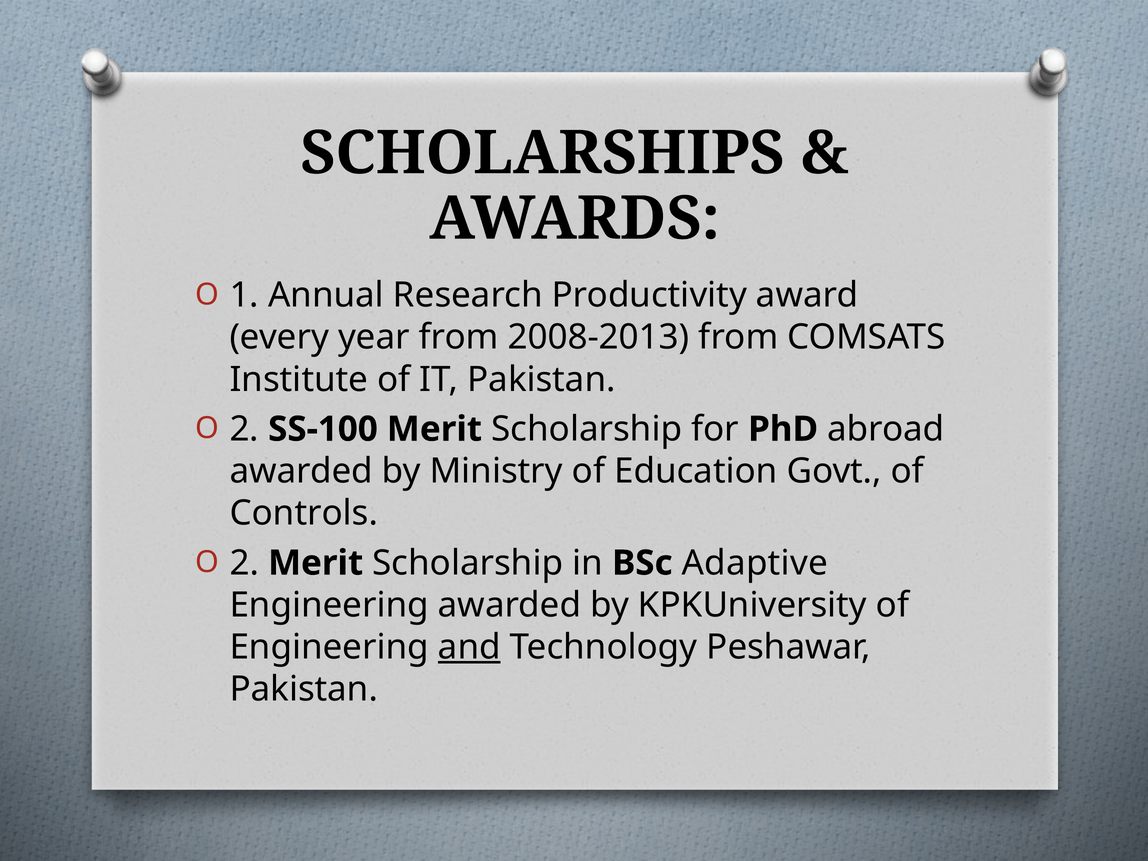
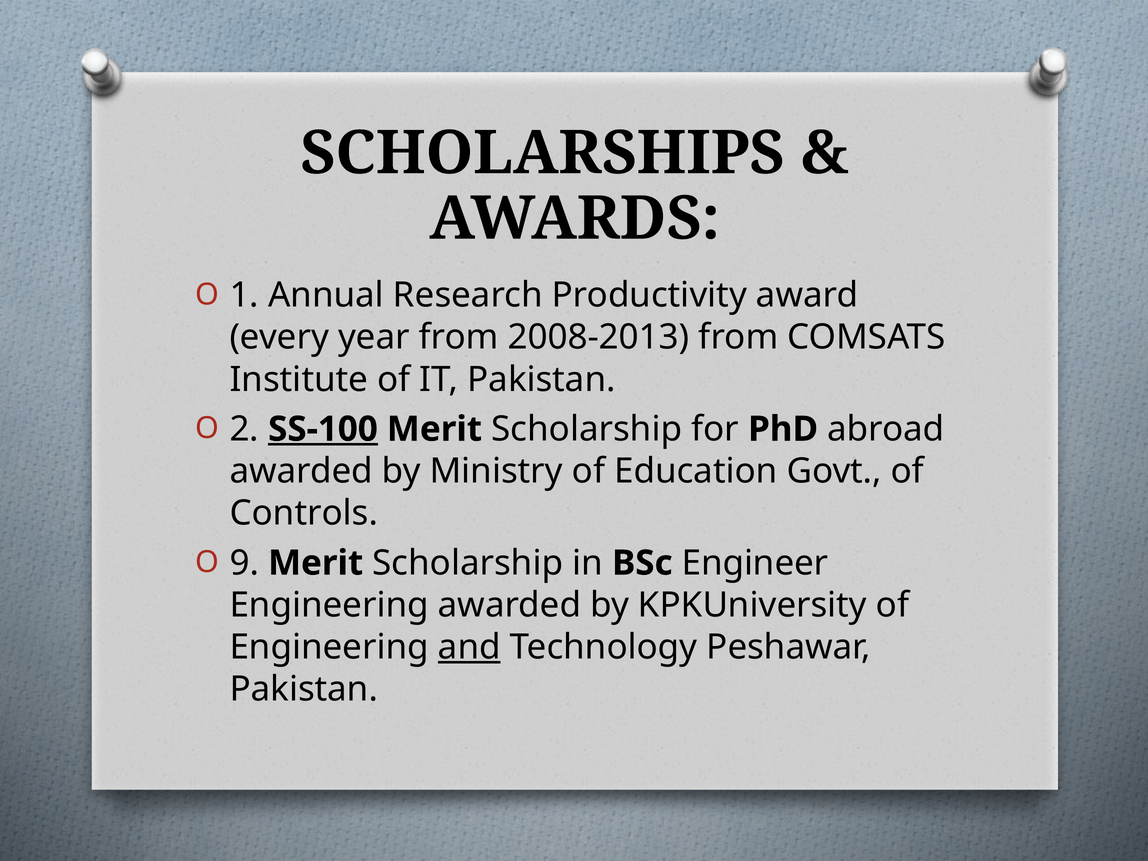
SS-100 underline: none -> present (323, 429)
2: 2 -> 9 (244, 563)
Adaptive: Adaptive -> Engineer (755, 563)
